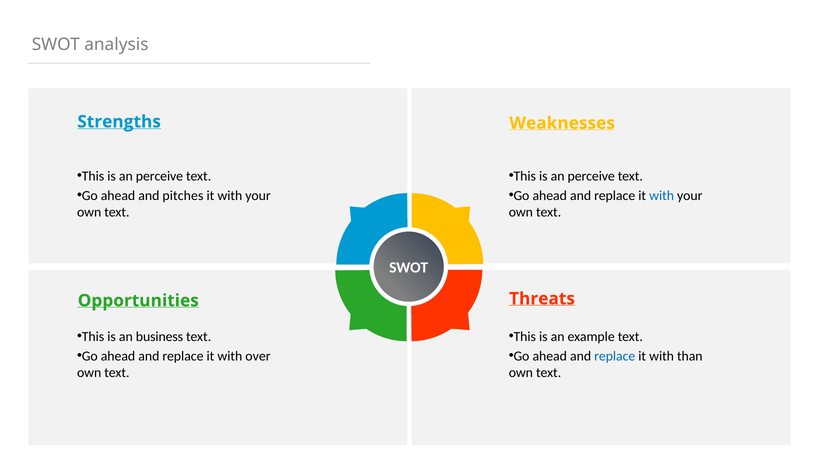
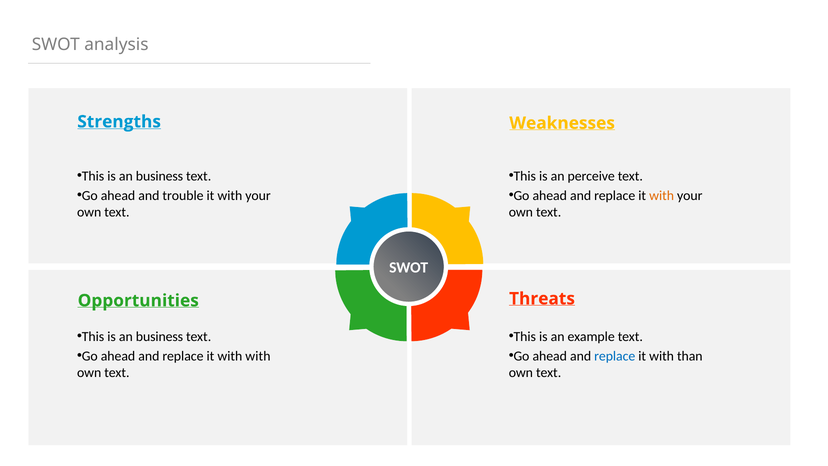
perceive: perceive -> business (159, 176)
pitches: pitches -> trouble (183, 195)
with colour: blue -> orange (662, 195)
with over: over -> with (258, 356)
